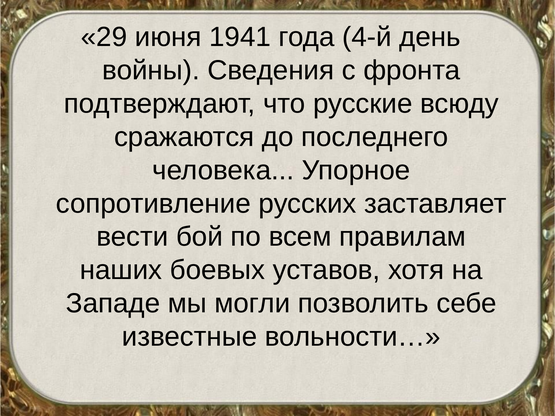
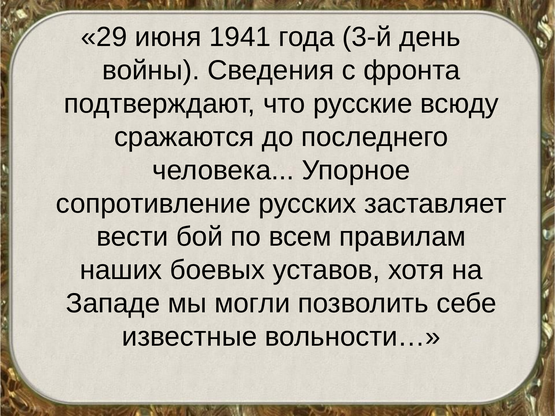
4-й: 4-й -> 3-й (367, 37)
